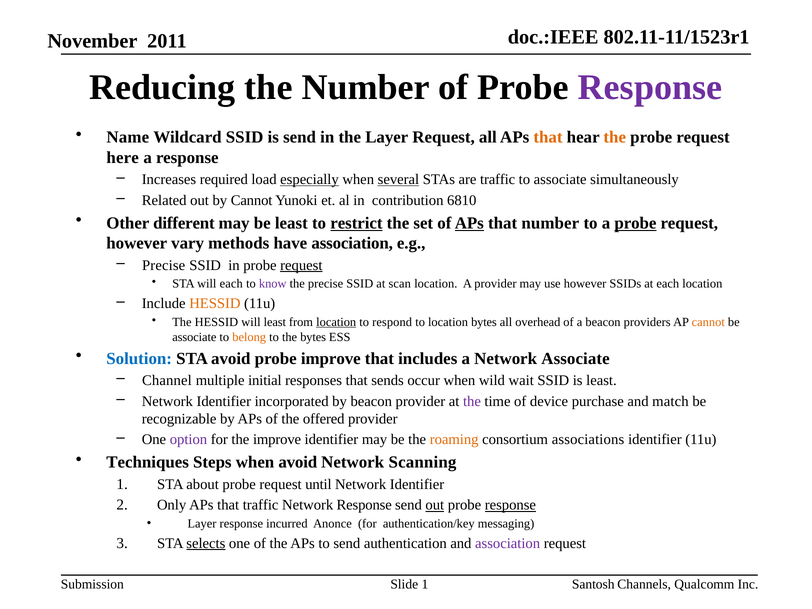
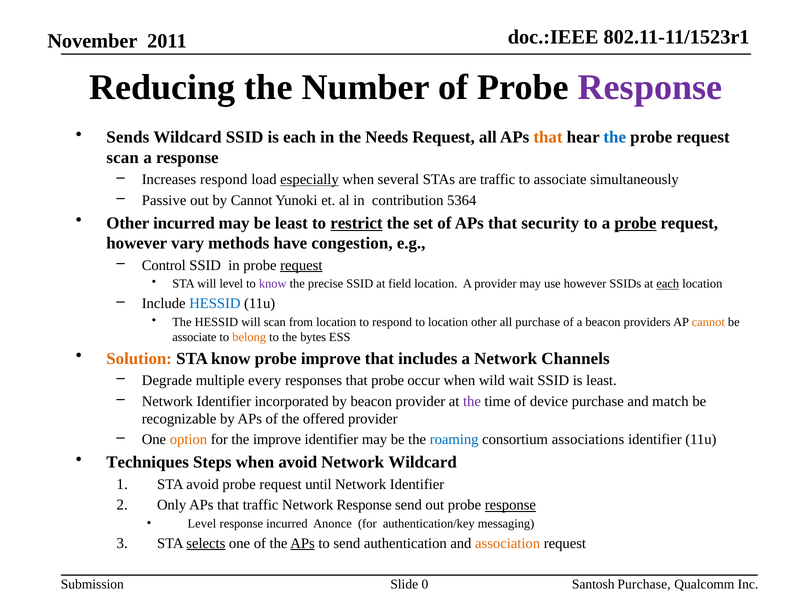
Name: Name -> Sends (128, 137)
is send: send -> each (300, 137)
the Layer: Layer -> Needs (387, 137)
the colour: orange -> blue (615, 137)
here: here -> scan (123, 158)
Increases required: required -> respond (224, 179)
several underline: present -> none (398, 179)
Related: Related -> Passive (164, 200)
6810: 6810 -> 5364 (462, 200)
Other different: different -> incurred (184, 223)
APs underline: present -> none (469, 223)
that number: number -> security (550, 223)
have association: association -> congestion (352, 243)
Precise: Precise -> Control (164, 265)
will each: each -> level (231, 284)
scan: scan -> field (400, 284)
each underline: none -> present (668, 284)
HESSID colour: orange -> blue (215, 303)
will least: least -> scan (275, 322)
location underline: present -> none (336, 322)
location bytes: bytes -> other (484, 322)
all overhead: overhead -> purchase (538, 322)
Solution colour: blue -> orange (139, 358)
STA avoid: avoid -> know (231, 358)
Network Associate: Associate -> Channels (575, 358)
Channel: Channel -> Degrade (167, 380)
initial: initial -> every (265, 380)
that sends: sends -> probe (388, 380)
option colour: purple -> orange (188, 440)
roaming colour: orange -> blue (454, 440)
Network Scanning: Scanning -> Wildcard (423, 462)
STA about: about -> avoid (203, 484)
out underline: present -> none (435, 505)
Layer: Layer -> Level (202, 524)
APs underline: none -> present (303, 543)
association colour: purple -> orange (508, 543)
Slide 1: 1 -> 0 (425, 584)
Santosh Channels: Channels -> Purchase (644, 584)
